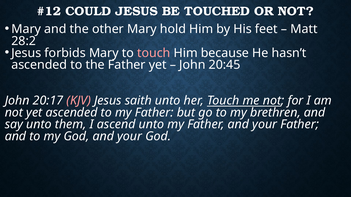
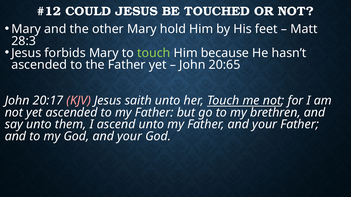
28:2: 28:2 -> 28:3 (24, 41)
touch colour: pink -> light green (154, 53)
20:45: 20:45 -> 20:65 (225, 65)
